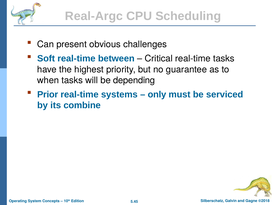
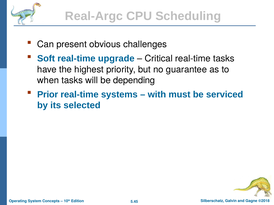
between: between -> upgrade (116, 59)
only: only -> with (157, 95)
combine: combine -> selected (82, 106)
